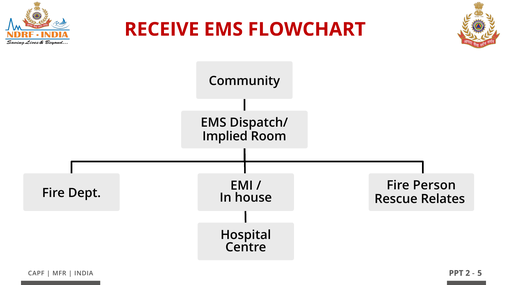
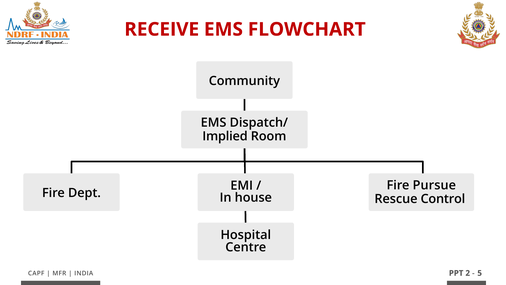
Person: Person -> Pursue (434, 185)
Relates: Relates -> Control (443, 199)
